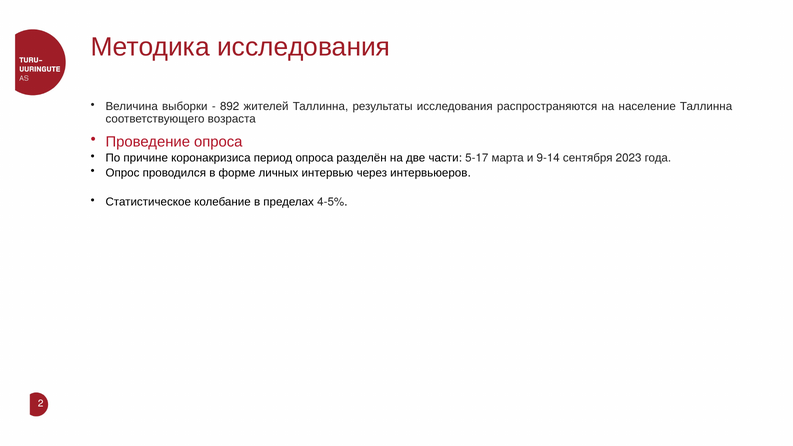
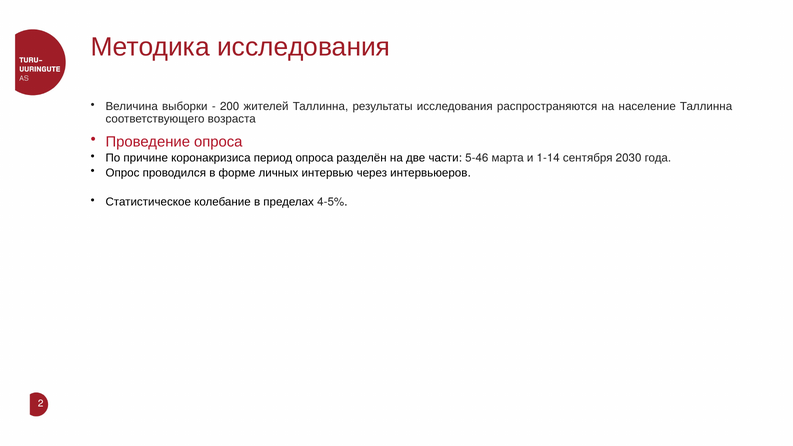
892: 892 -> 200 (230, 107)
5-17: 5-17 -> 5-46 (477, 158)
9-14: 9-14 -> 1-14 (548, 158)
2023: 2023 -> 2030 (629, 158)
